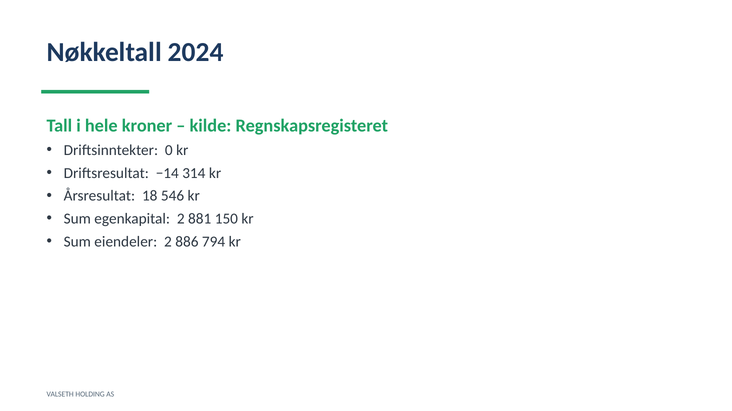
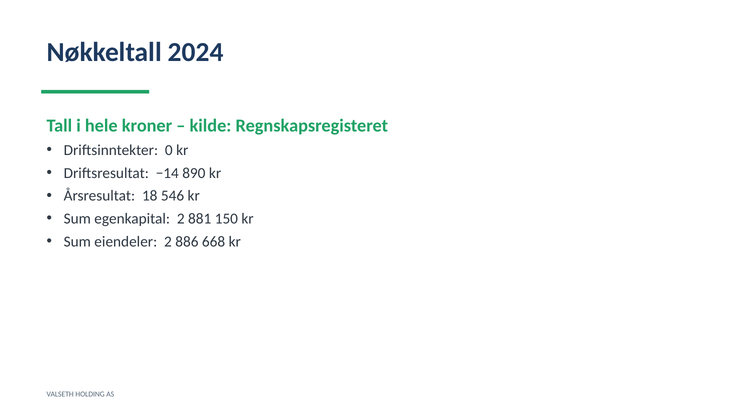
314: 314 -> 890 (194, 173)
794: 794 -> 668 (214, 242)
